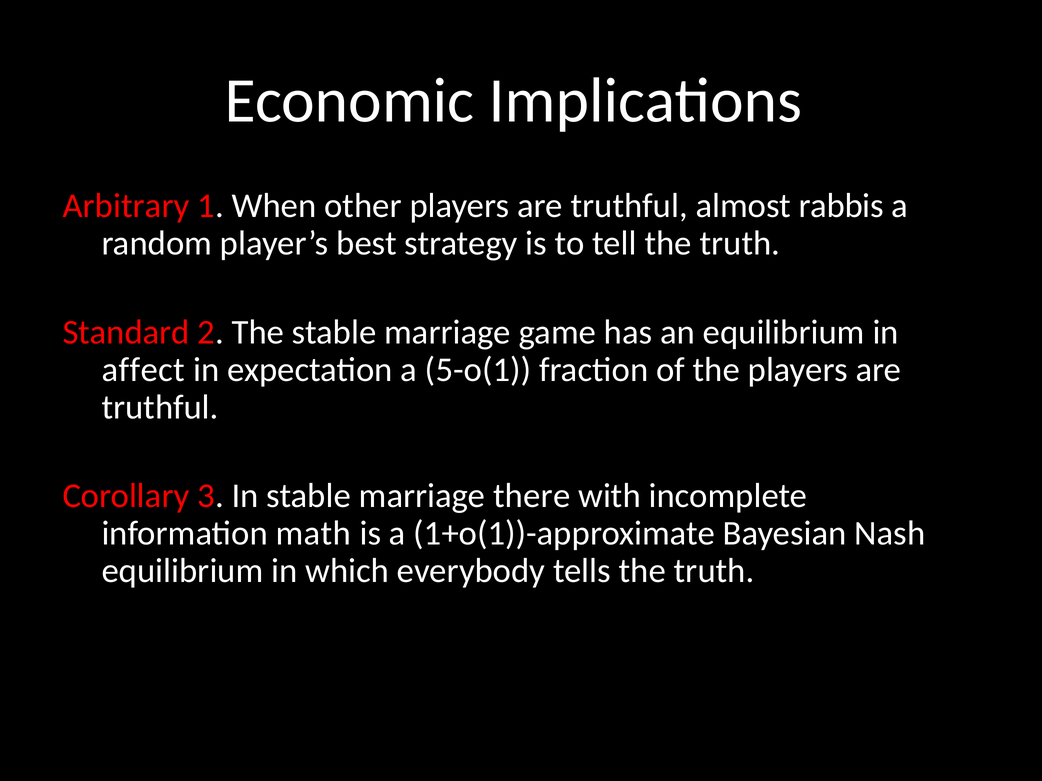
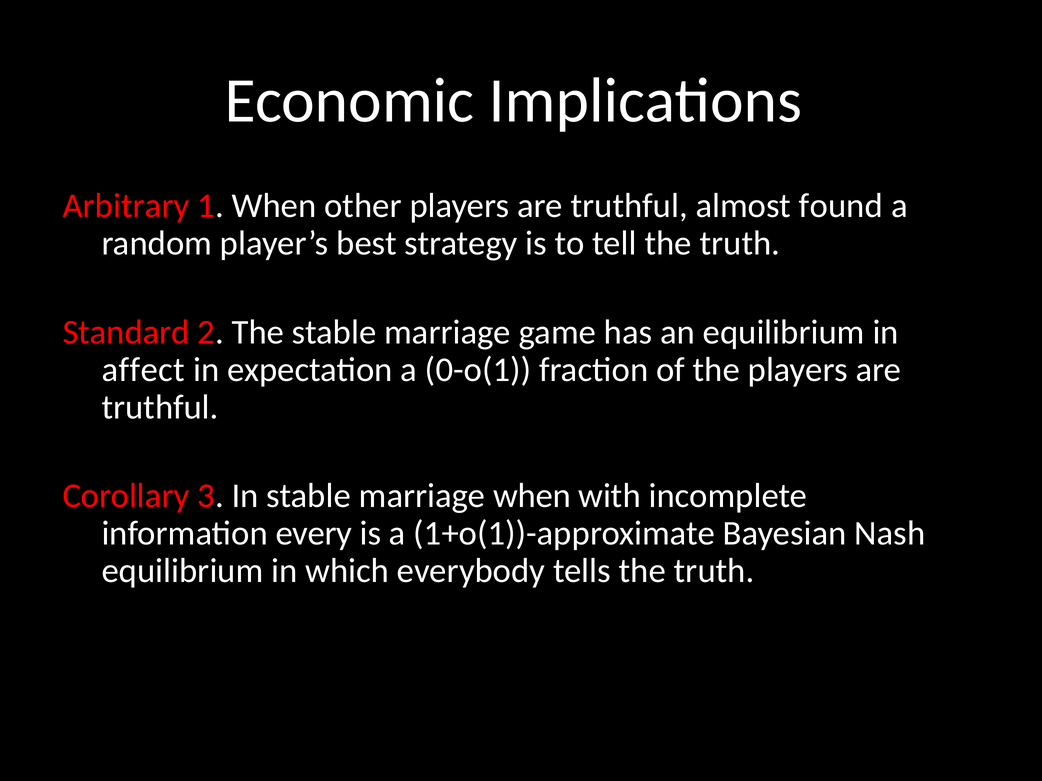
rabbis: rabbis -> found (841, 206)
5-o(1: 5-o(1 -> 0-o(1 (478, 370)
marriage there: there -> when (532, 496)
math: math -> every (314, 534)
